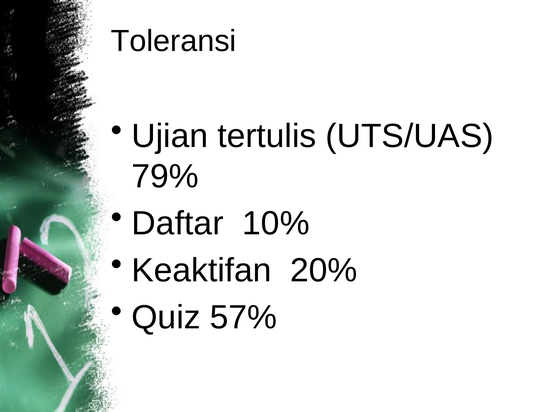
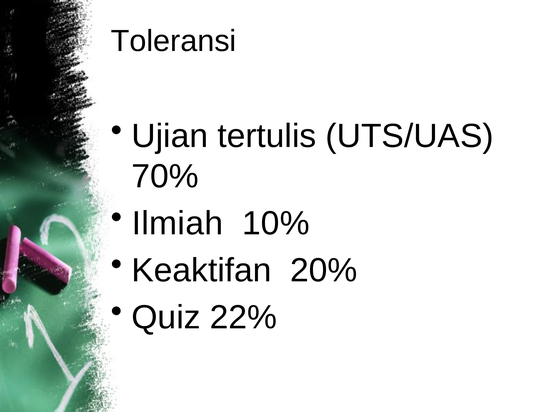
79%: 79% -> 70% (165, 177)
Daftar: Daftar -> Ilmiah (177, 224)
57%: 57% -> 22% (244, 318)
